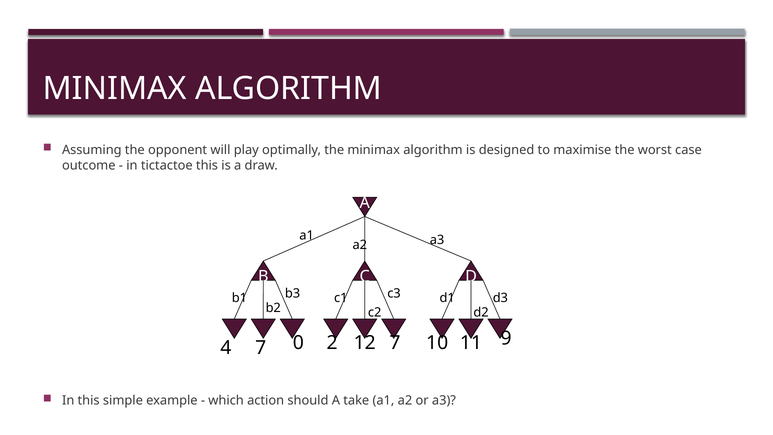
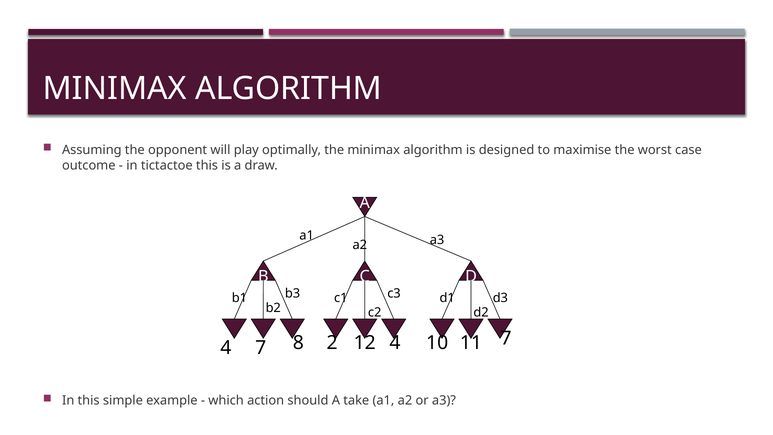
0: 0 -> 8 (298, 343)
12 7: 7 -> 4 (395, 343)
11 9: 9 -> 7 (506, 338)
